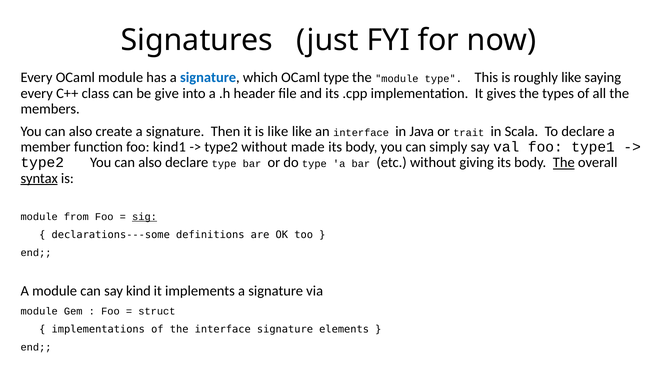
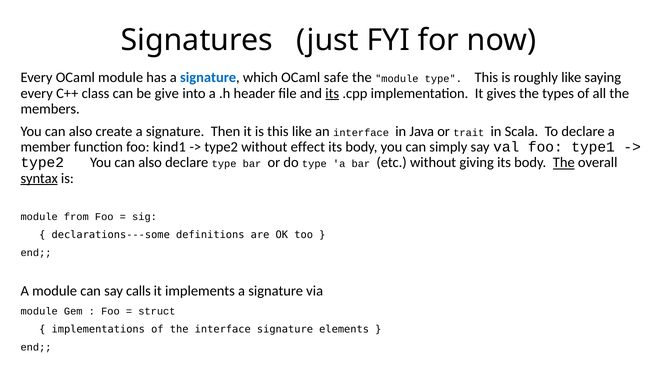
OCaml type: type -> safe (336, 78)
its underline: none -> present (332, 93)
is like: like -> this (278, 132)
made: made -> effect (308, 147)
sig underline: present -> none (145, 217)
kind: kind -> calls (138, 291)
